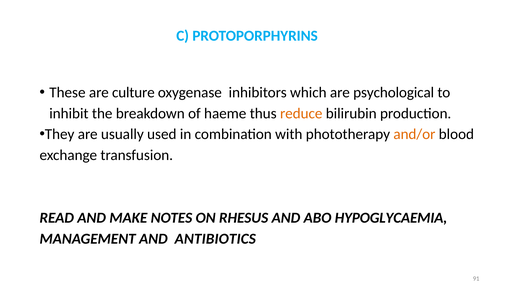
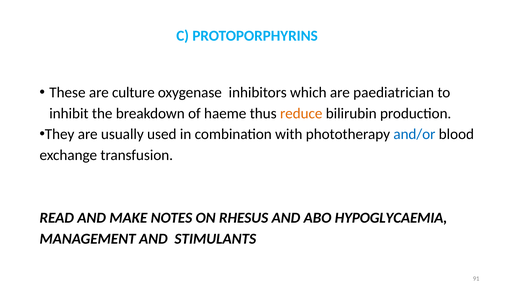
psychological: psychological -> paediatrician (394, 93)
and/or colour: orange -> blue (414, 134)
ANTIBIOTICS: ANTIBIOTICS -> STIMULANTS (215, 239)
